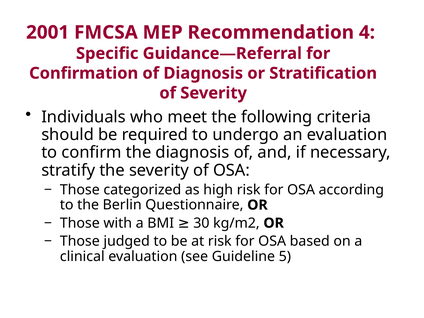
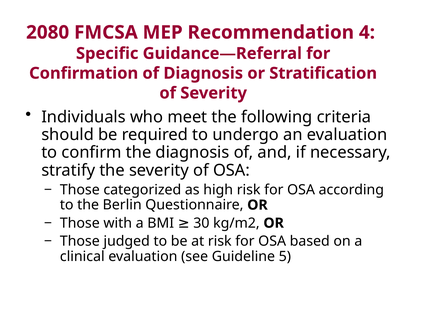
2001: 2001 -> 2080 (48, 32)
